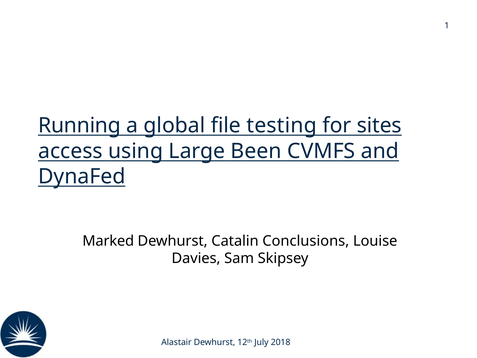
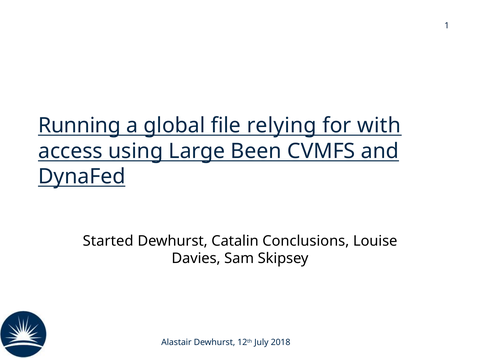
testing: testing -> relying (282, 125)
sites: sites -> with (379, 125)
Marked: Marked -> Started (108, 241)
